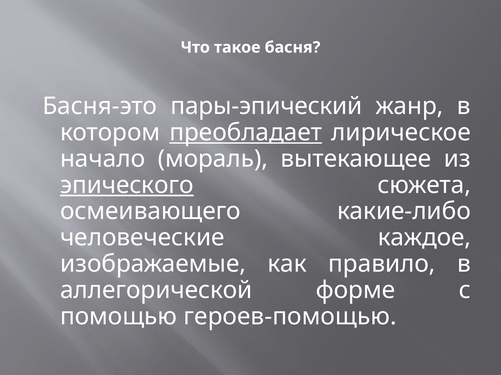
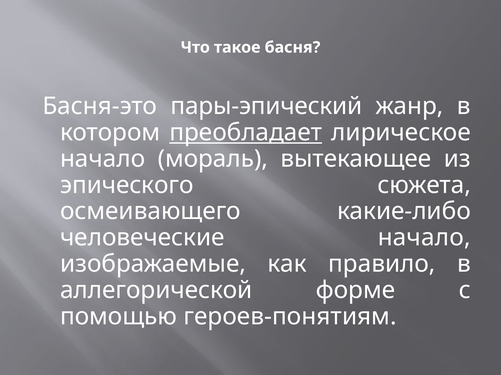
эпического underline: present -> none (127, 185)
человеческие каждое: каждое -> начало (424, 238)
героев-помощью: героев-помощью -> героев-понятиям (290, 317)
